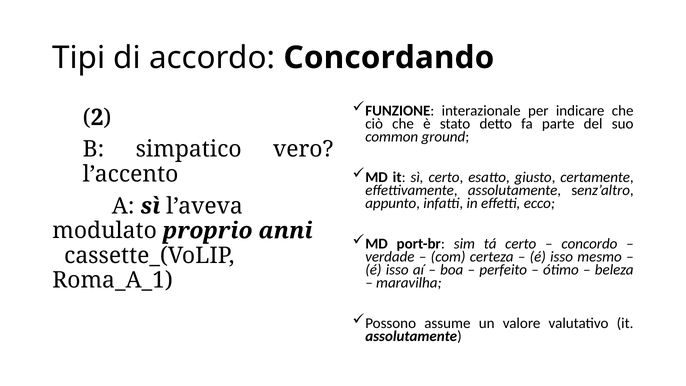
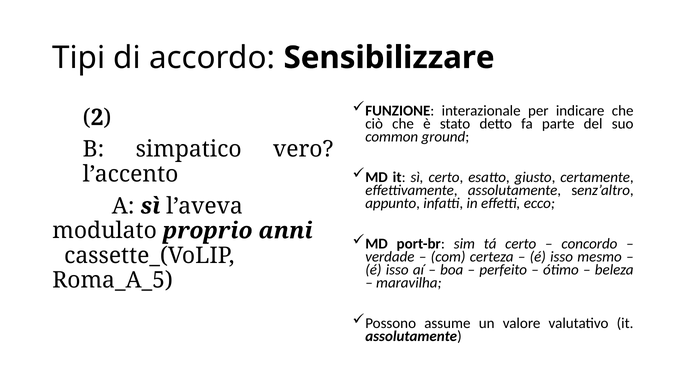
Concordando: Concordando -> Sensibilizzare (389, 58)
Roma_A_1: Roma_A_1 -> Roma_A_5 (113, 280)
